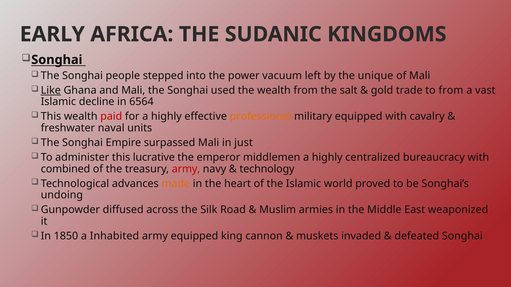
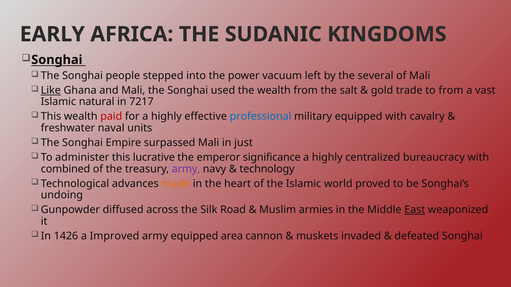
unique: unique -> several (376, 76)
decline: decline -> natural (97, 102)
6564: 6564 -> 7217 (141, 102)
professional colour: orange -> blue (261, 117)
middlemen: middlemen -> significance (272, 158)
army colour: red -> purple (186, 169)
East underline: none -> present (415, 210)
1850: 1850 -> 1426 (66, 236)
Inhabited: Inhabited -> Improved (114, 236)
king: king -> area (232, 236)
